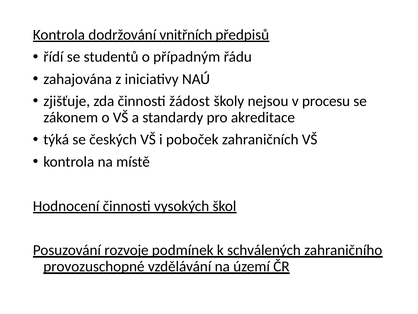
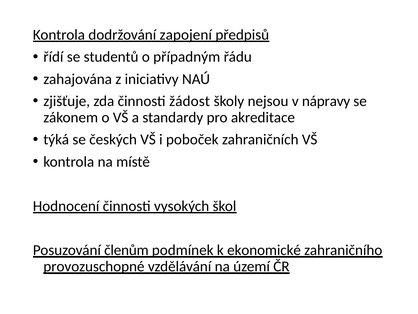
vnitřních: vnitřních -> zapojení (186, 35)
procesu: procesu -> nápravy (326, 101)
rozvoje: rozvoje -> členům (126, 250)
schválených: schválených -> ekonomické (264, 250)
